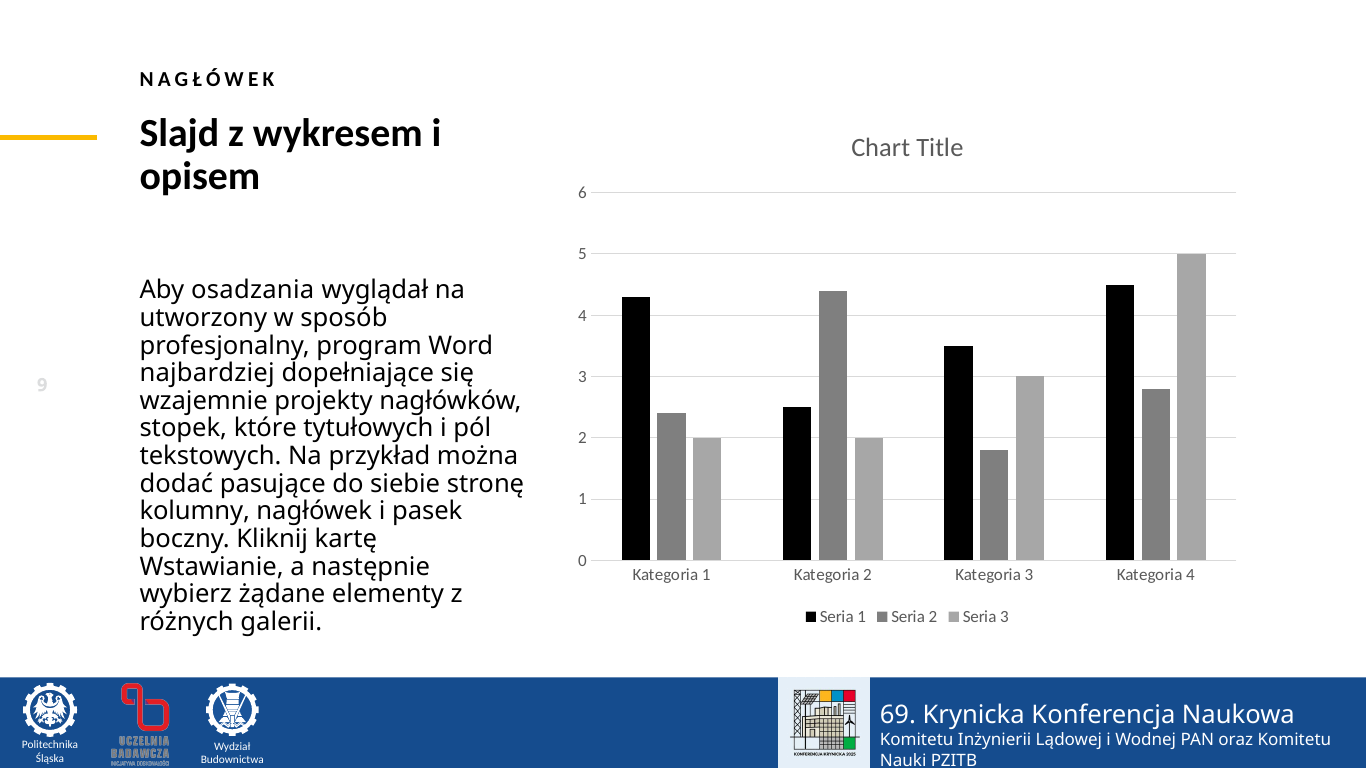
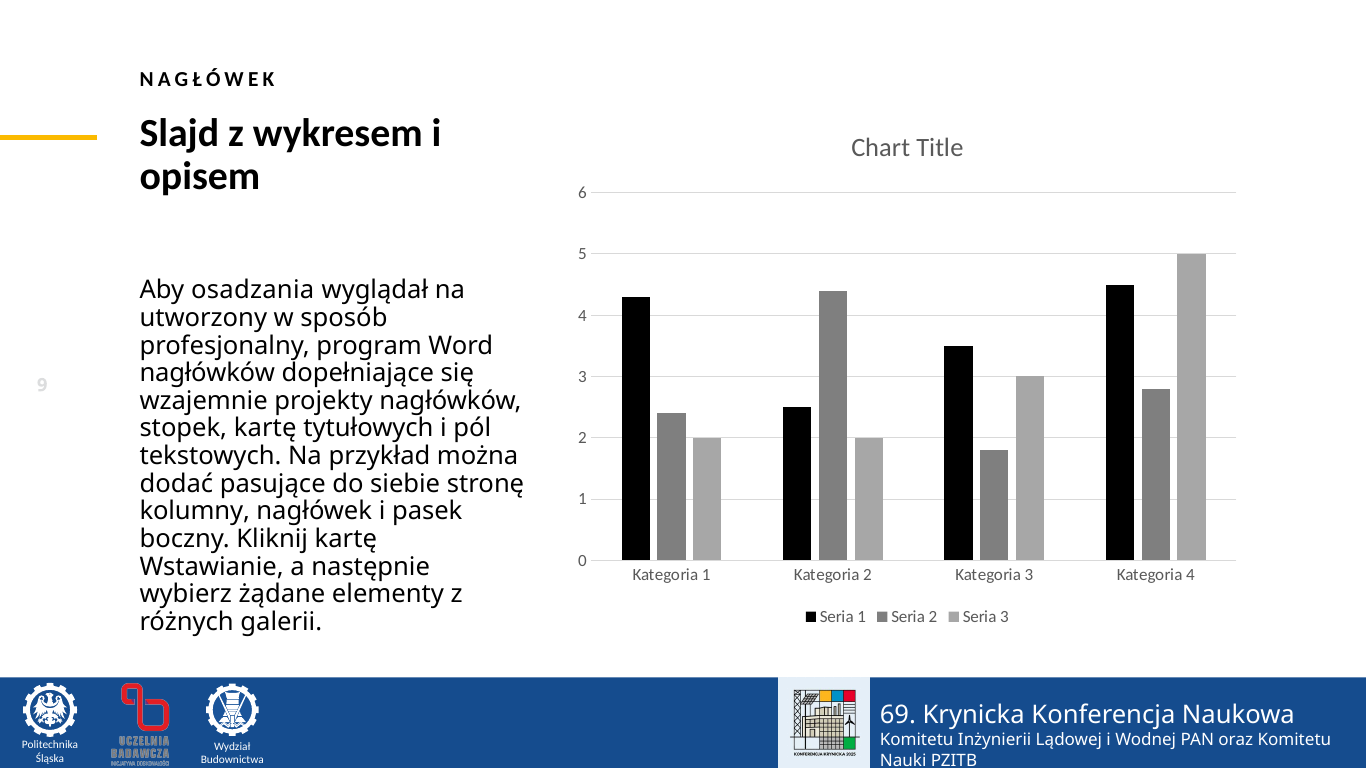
najbardziej: najbardziej -> nagłówków (207, 373)
stopek które: które -> kartę (265, 429)
